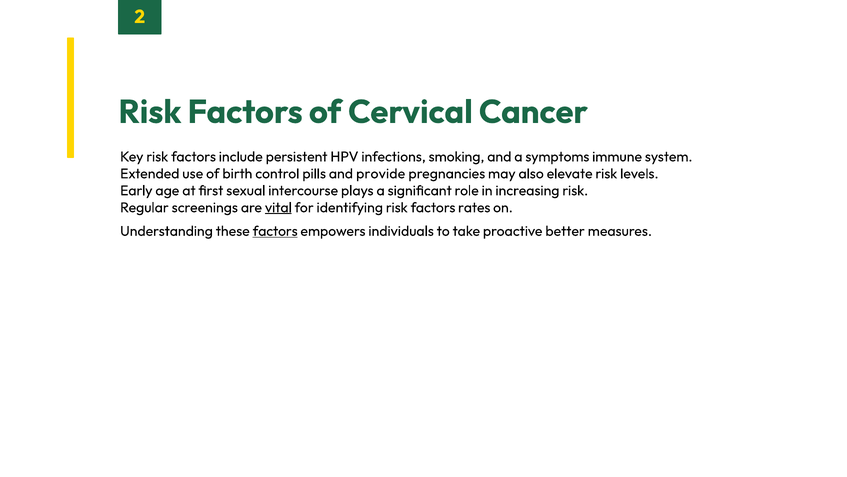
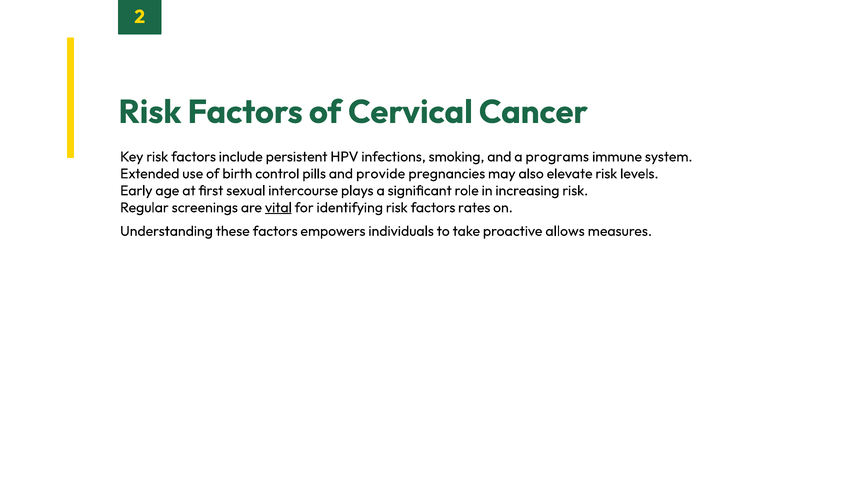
symptoms: symptoms -> programs (557, 157)
factors underline: present -> none (275, 231)
better: better -> allows (565, 231)
